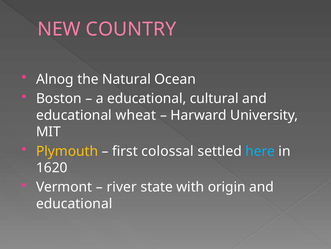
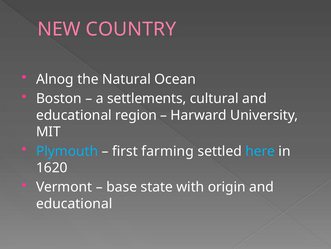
a educational: educational -> settlements (147, 98)
wheat: wheat -> region (136, 115)
Plymouth colour: yellow -> light blue (67, 151)
colossal: colossal -> farming (168, 151)
river: river -> base (122, 187)
